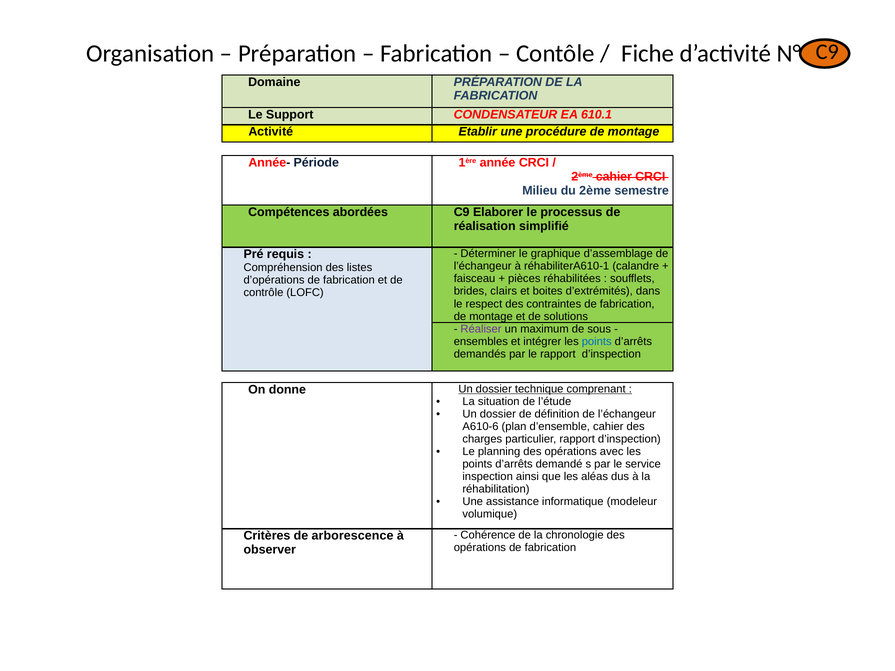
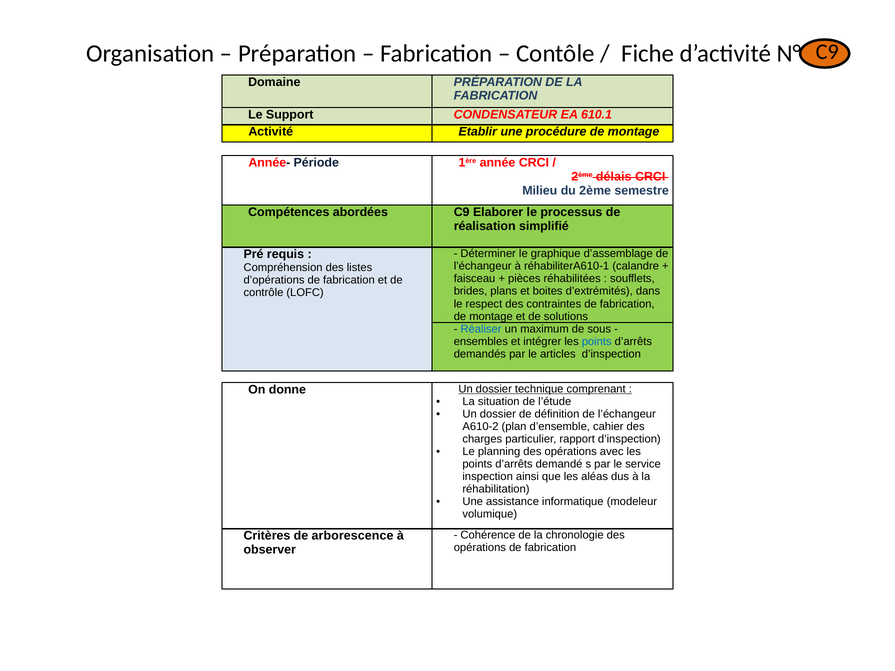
2ème cahier: cahier -> délais (614, 177)
clairs: clairs -> plans (504, 291)
Réaliser colour: purple -> blue (481, 329)
le rapport: rapport -> articles (558, 354)
A610-6: A610-6 -> A610-2 (481, 427)
